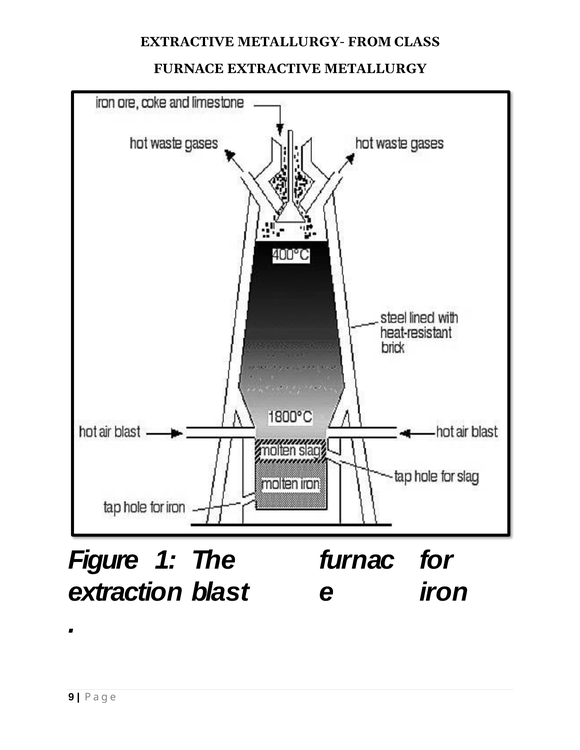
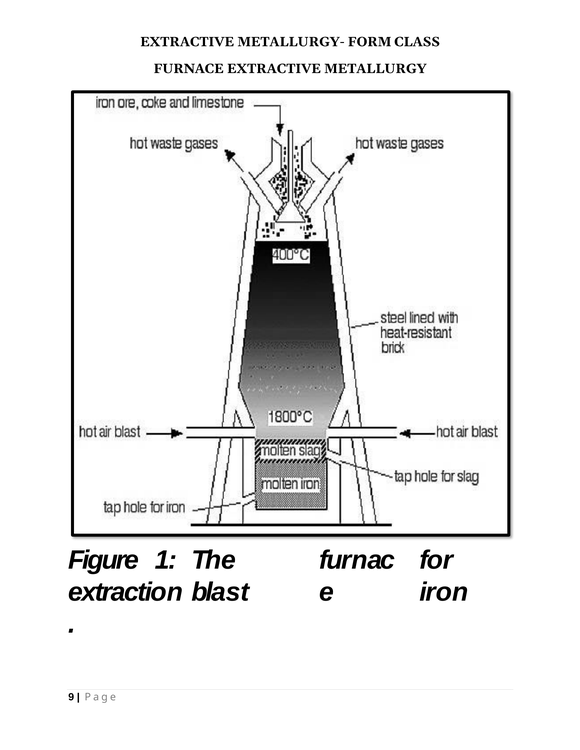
FROM: FROM -> FORM (370, 42)
